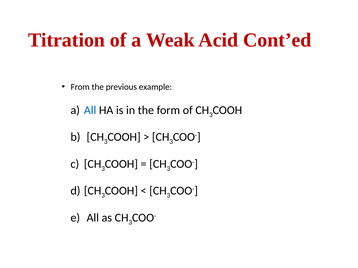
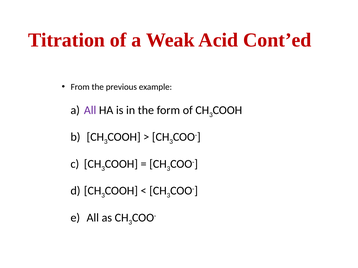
All colour: blue -> purple (90, 110)
